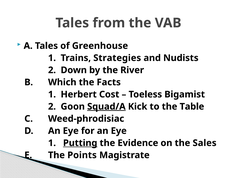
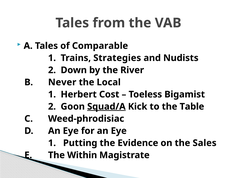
Greenhouse: Greenhouse -> Comparable (100, 46)
Which: Which -> Never (62, 82)
Facts: Facts -> Local (109, 82)
Putting underline: present -> none (80, 143)
Points: Points -> Within (82, 155)
